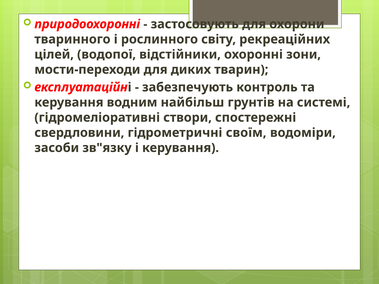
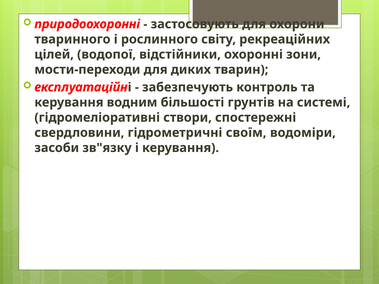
найбільш: найбільш -> більшості (192, 102)
